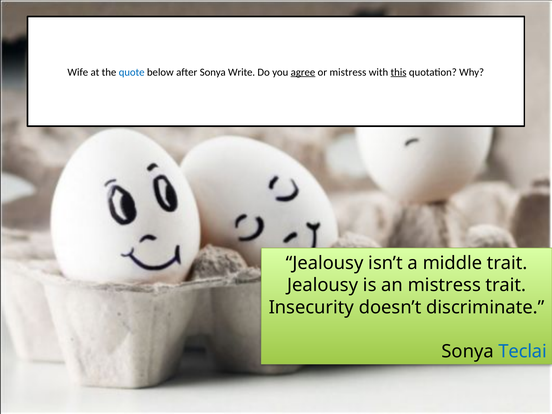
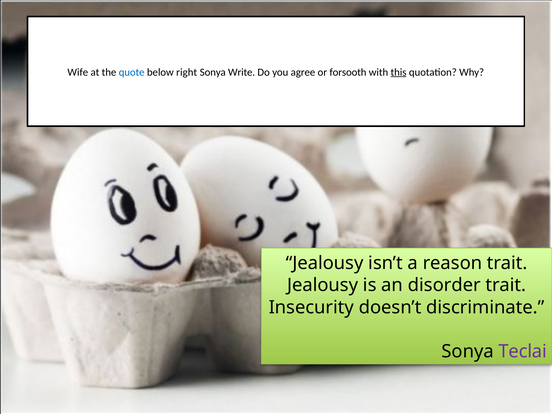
after: after -> right (187, 72)
agree underline: present -> none (303, 72)
or mistress: mistress -> forsooth (348, 72)
middle: middle -> reason (452, 263)
an mistress: mistress -> disorder (444, 285)
Teclai colour: blue -> purple (523, 351)
